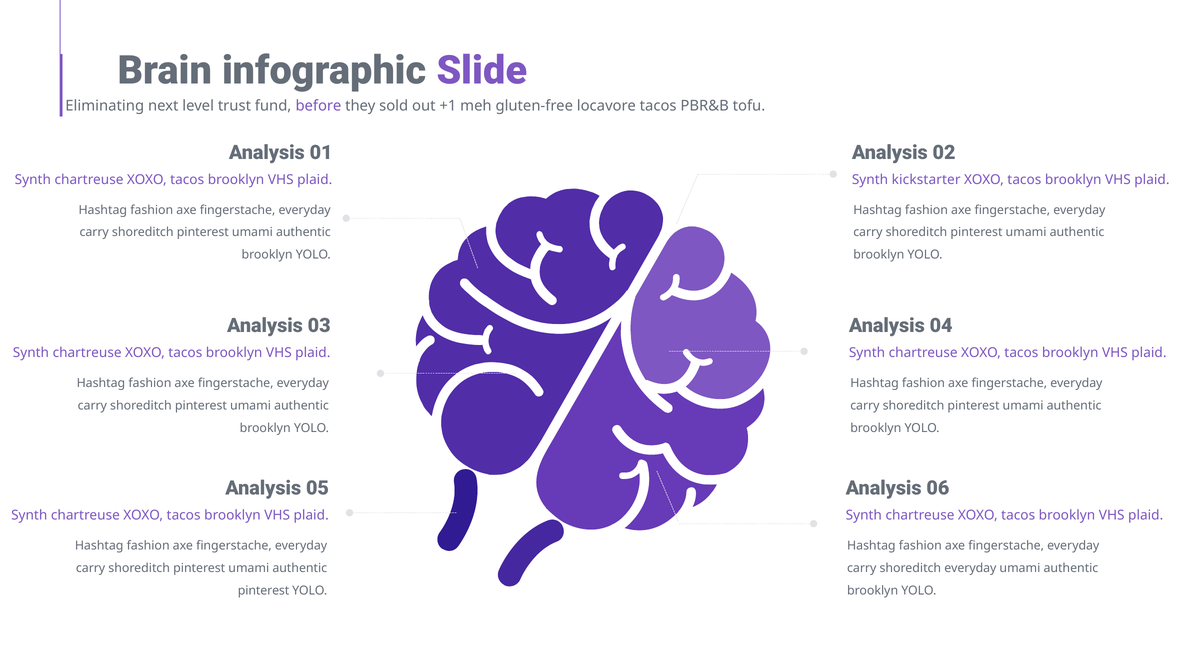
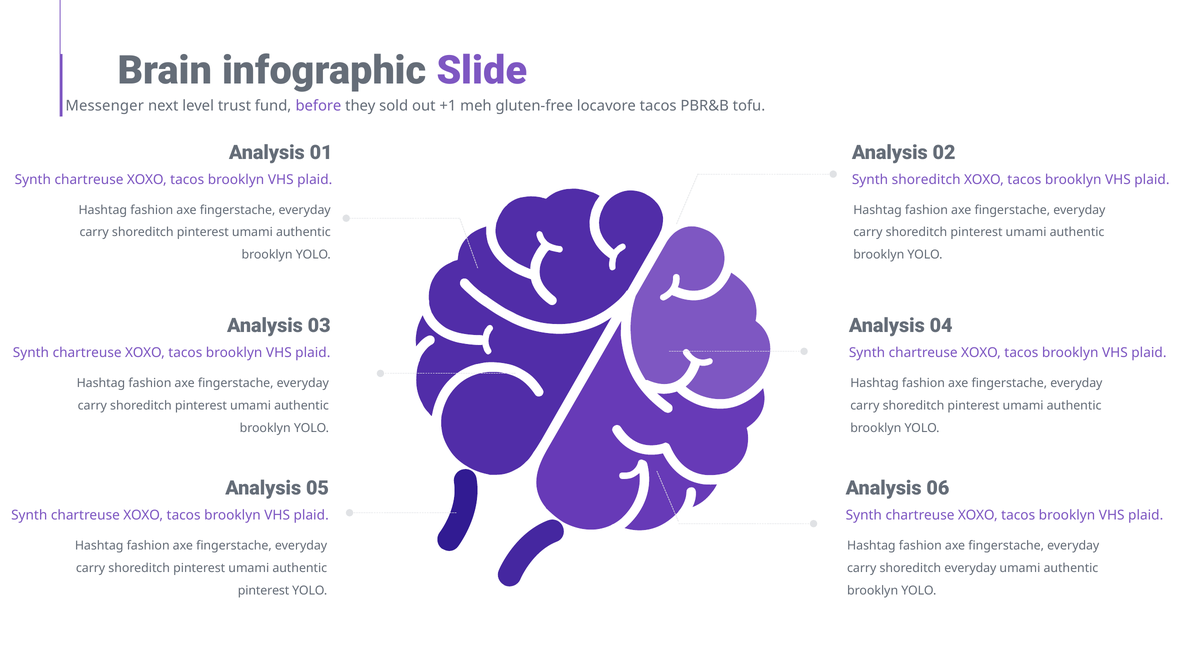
Eliminating: Eliminating -> Messenger (105, 106)
Synth kickstarter: kickstarter -> shoreditch (926, 180)
